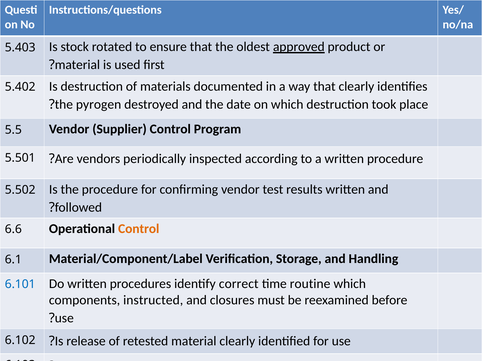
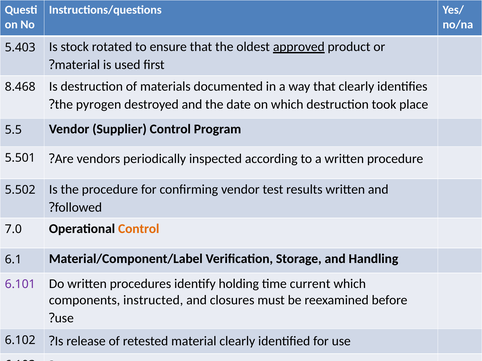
5.402: 5.402 -> 8.468 (20, 87)
6.6: 6.6 -> 7.0 (13, 230)
6.101 colour: blue -> purple (20, 285)
correct: correct -> holding (239, 284)
routine: routine -> current (310, 284)
